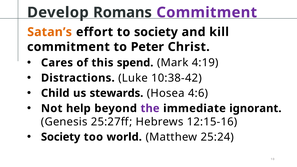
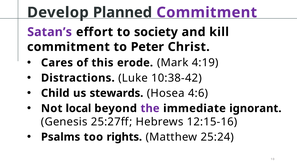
Romans: Romans -> Planned (122, 12)
Satan’s colour: orange -> purple (50, 32)
spend: spend -> erode (135, 63)
help: help -> local (78, 108)
Society: Society -> Psalms (61, 137)
world: world -> rights (124, 137)
